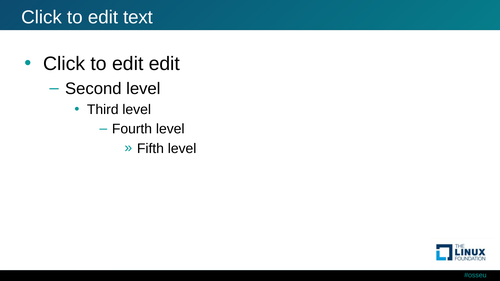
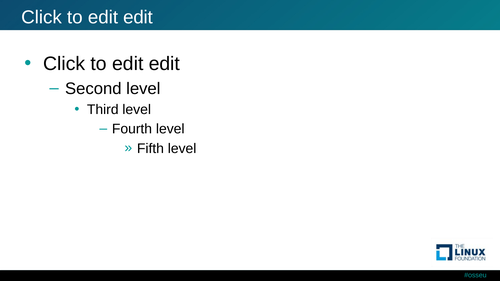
text: text -> edit (138, 17)
